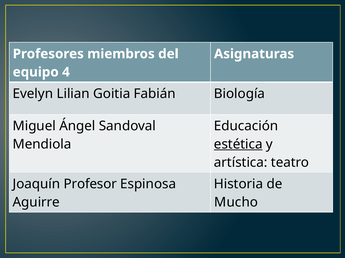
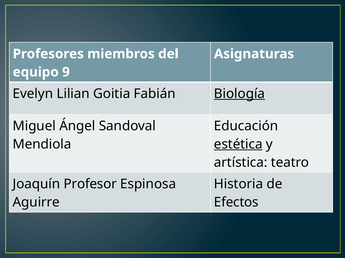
4: 4 -> 9 (66, 72)
Biología underline: none -> present (240, 94)
Mucho: Mucho -> Efectos (236, 203)
